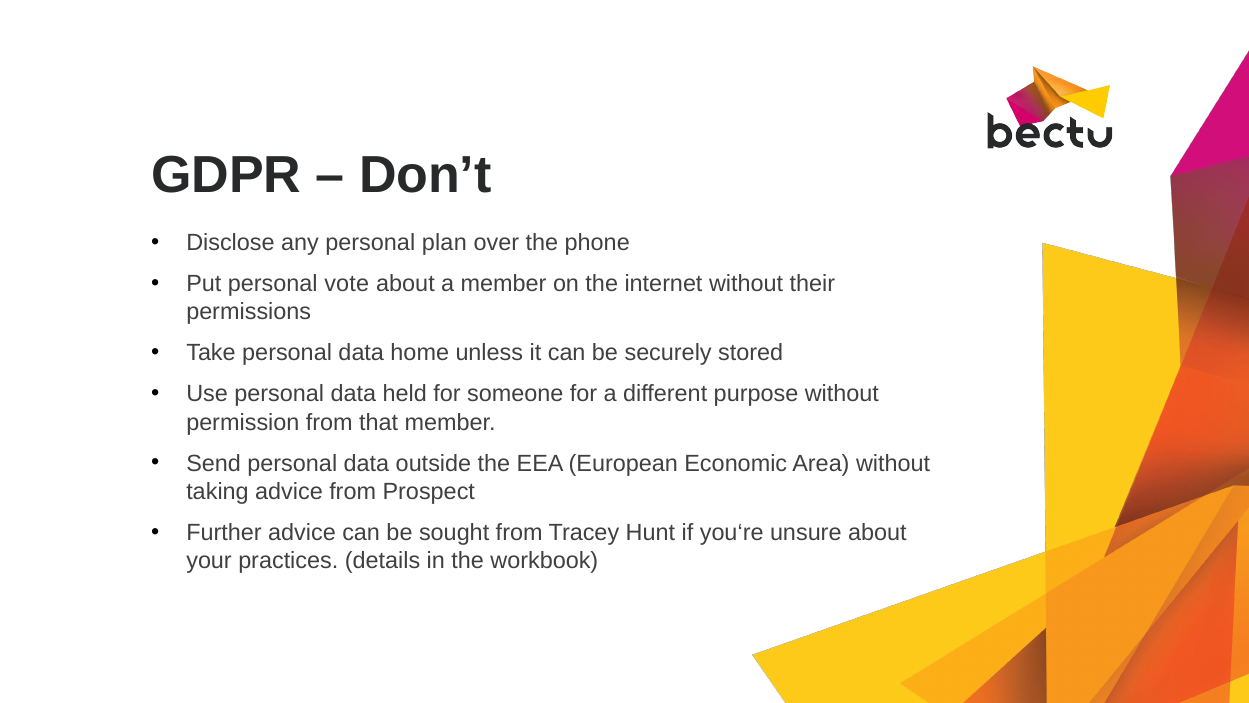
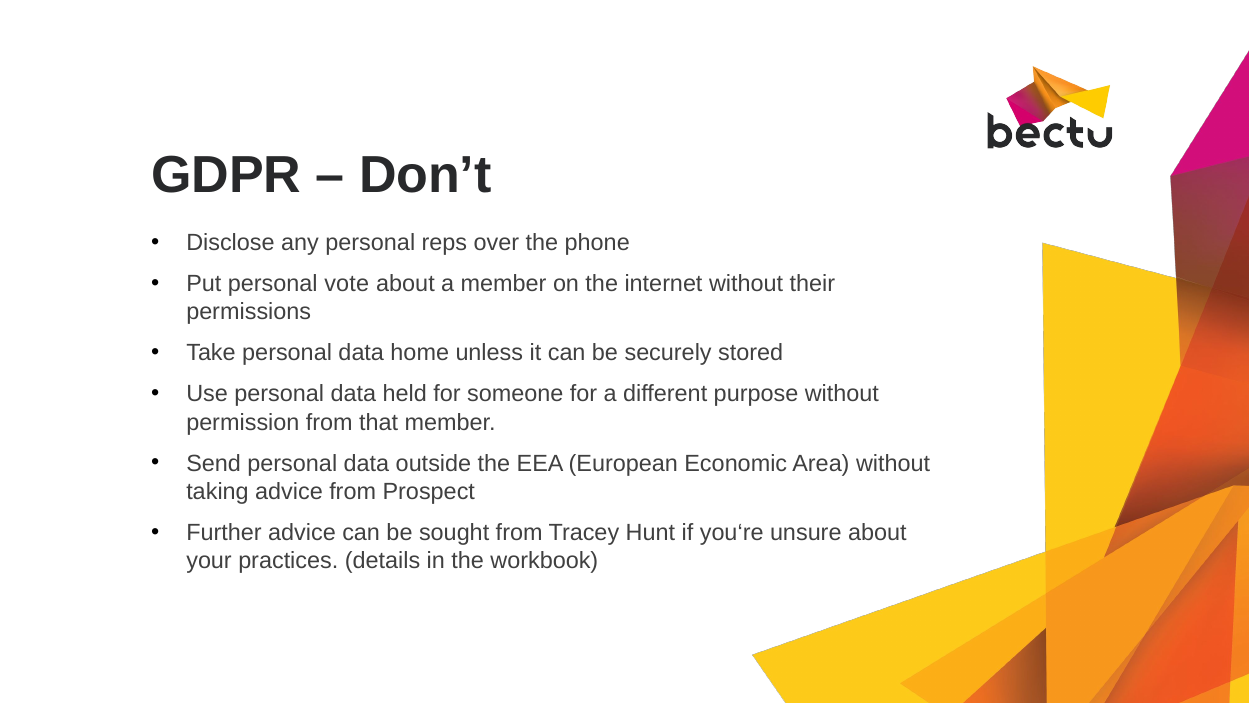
plan: plan -> reps (444, 243)
